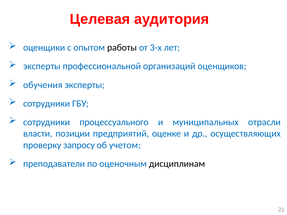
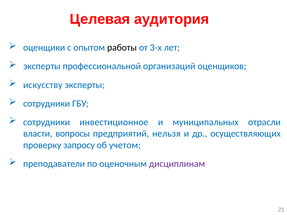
обучения: обучения -> искусству (43, 85)
процессуального: процессуального -> инвестиционное (114, 122)
позиции: позиции -> вопросы (73, 134)
оценке: оценке -> нельзя (166, 134)
дисциплинам colour: black -> purple (177, 164)
